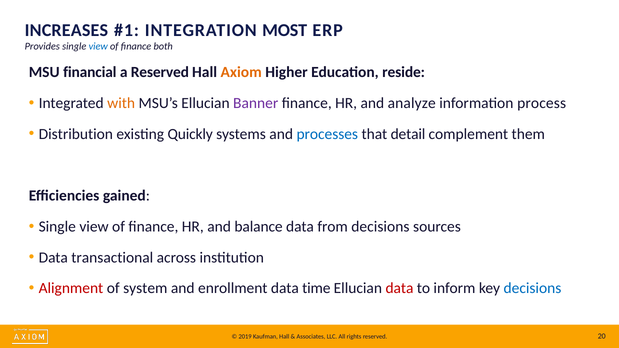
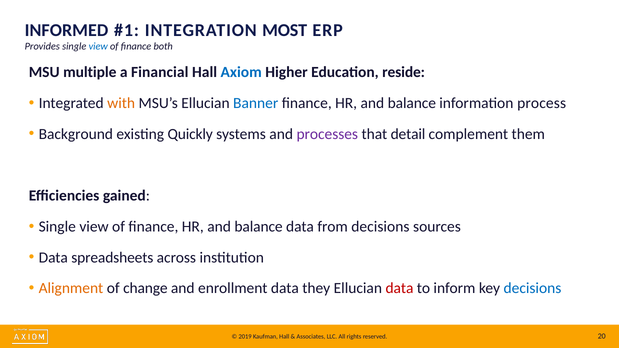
INCREASES: INCREASES -> INFORMED (66, 30)
financial: financial -> multiple (90, 72)
a Reserved: Reserved -> Financial (160, 72)
Axiom colour: orange -> blue (241, 72)
Banner colour: purple -> blue (256, 103)
analyze: analyze -> balance (412, 103)
Distribution: Distribution -> Background (76, 134)
processes colour: blue -> purple (327, 134)
transactional: transactional -> spreadsheets (112, 258)
Alignment colour: red -> orange (71, 288)
system: system -> change (145, 288)
time: time -> they (316, 288)
